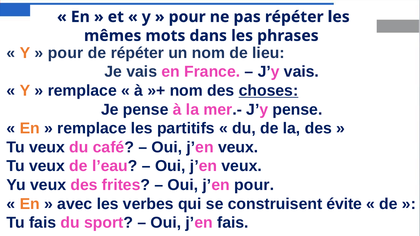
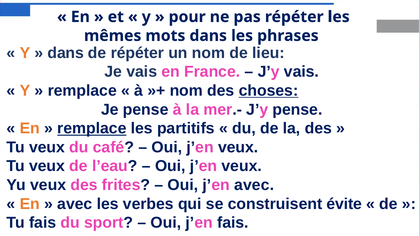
pour: pour -> dans (66, 53)
remplace underline: none -> present (92, 128)
j’en pour: pour -> avec (254, 185)
